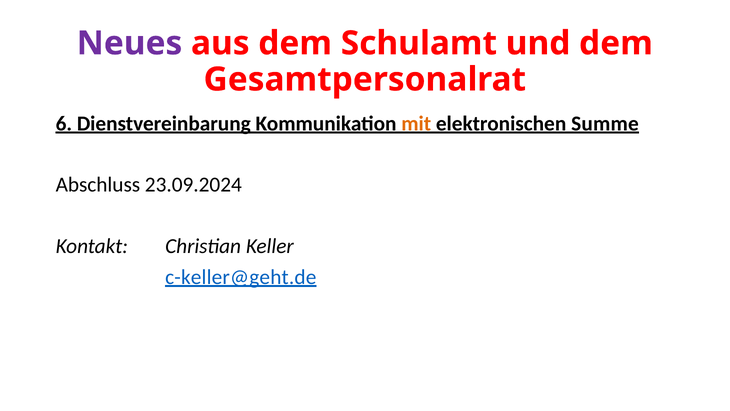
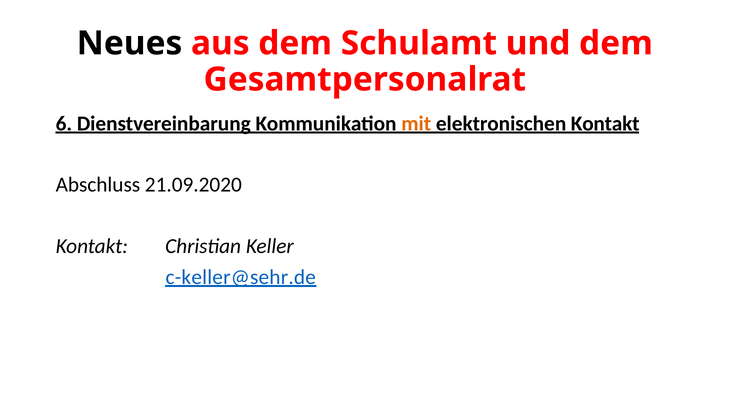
Neues colour: purple -> black (129, 43)
elektronischen Summe: Summe -> Kontakt (605, 123)
23.09.2024: 23.09.2024 -> 21.09.2020 (193, 185)
c-keller@geht.de: c-keller@geht.de -> c-keller@sehr.de (241, 277)
